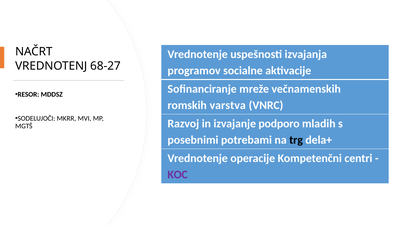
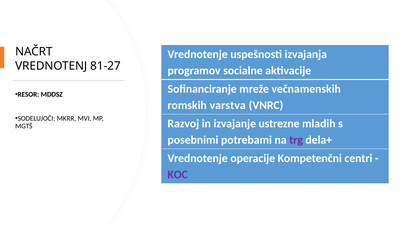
68-27: 68-27 -> 81-27 (105, 66)
podporo: podporo -> ustrezne (279, 124)
trg colour: black -> purple (296, 140)
